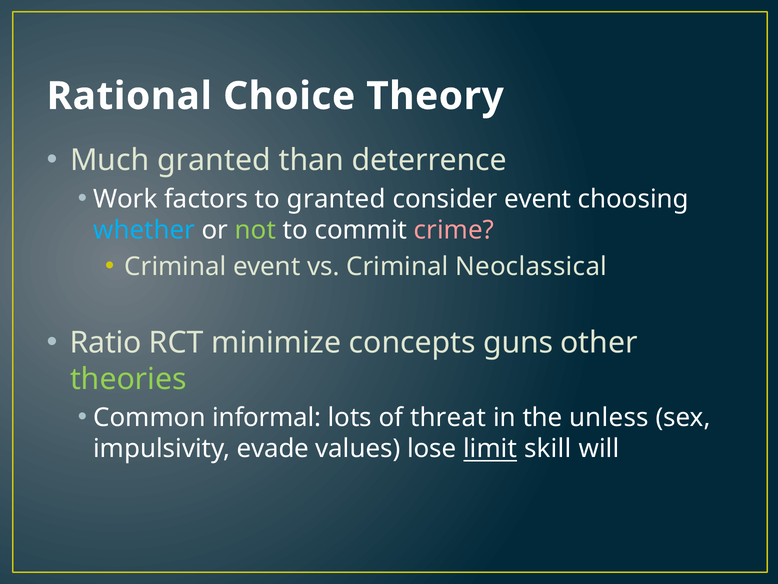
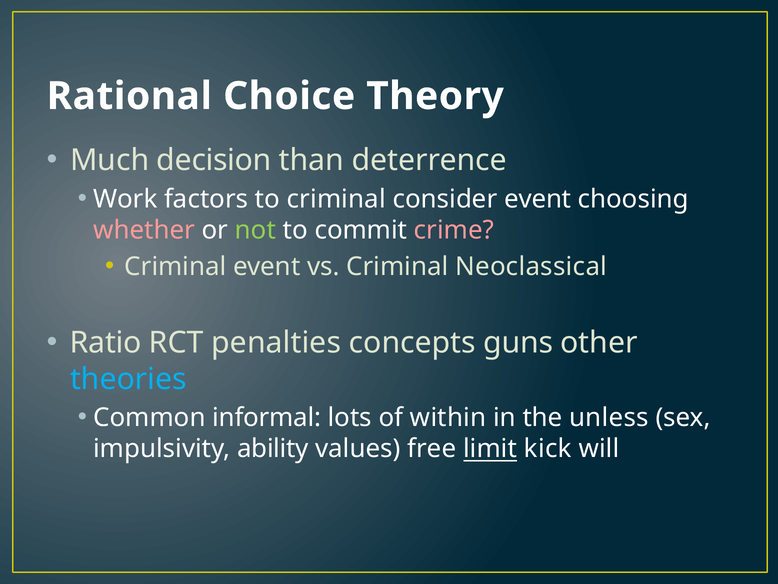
Much granted: granted -> decision (214, 160)
to granted: granted -> criminal (336, 199)
whether colour: light blue -> pink (144, 230)
minimize: minimize -> penalties (276, 343)
theories colour: light green -> light blue (128, 379)
threat: threat -> within (448, 417)
evade: evade -> ability (273, 448)
lose: lose -> free (432, 448)
skill: skill -> kick (548, 448)
